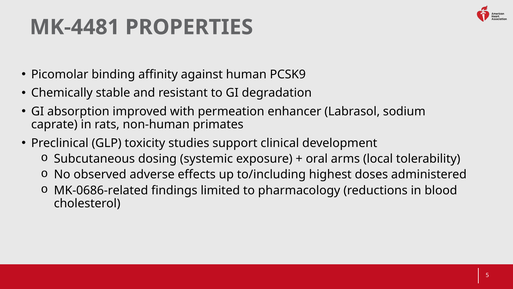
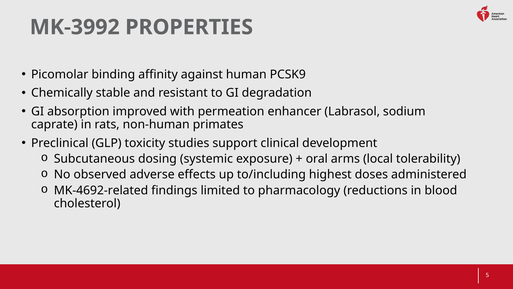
MK-4481: MK-4481 -> MK-3992 (75, 27)
MK-0686-related: MK-0686-related -> MK-4692-related (101, 190)
